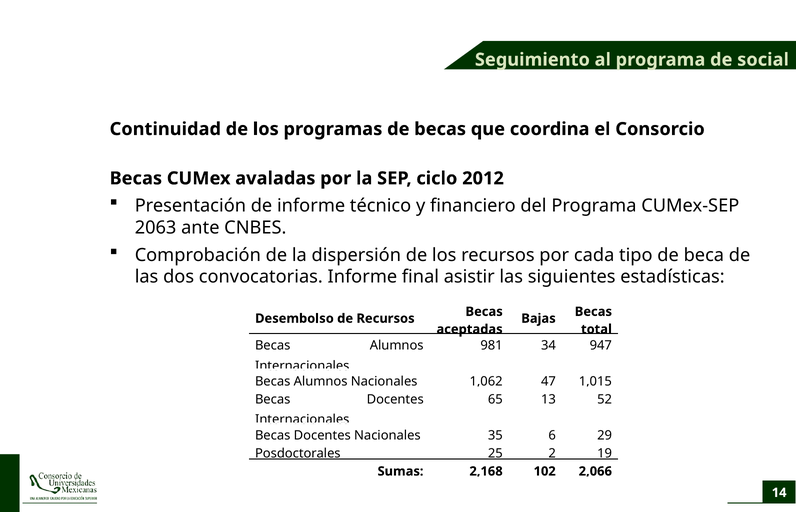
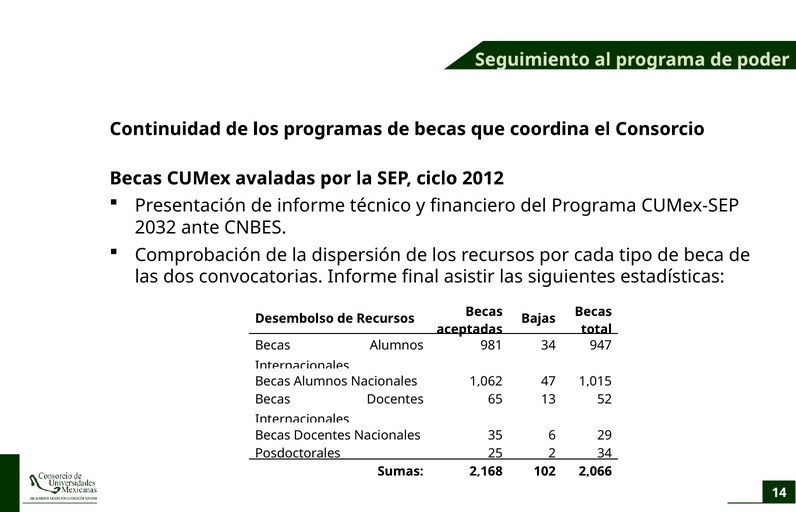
social: social -> poder (763, 60)
2063: 2063 -> 2032 (156, 228)
2 19: 19 -> 34 (605, 453)
